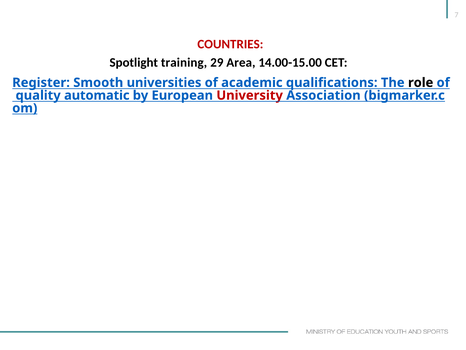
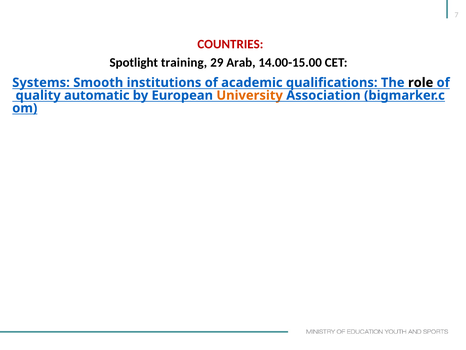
Area: Area -> Arab (241, 62)
Register: Register -> Systems (41, 83)
universities: universities -> institutions (164, 83)
University colour: red -> orange (250, 95)
